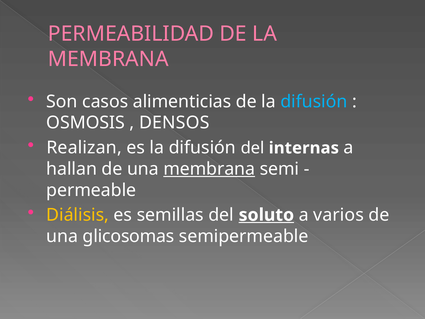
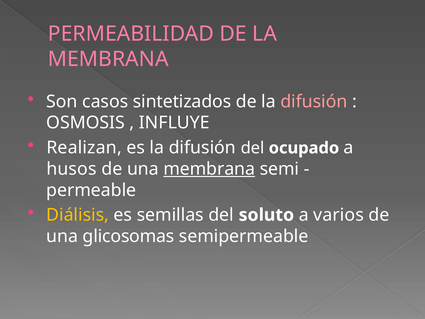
alimenticias: alimenticias -> sintetizados (182, 101)
difusión colour: light blue -> pink (314, 101)
DENSOS: DENSOS -> INFLUYE (174, 123)
internas: internas -> ocupado (304, 148)
hallan: hallan -> husos (72, 169)
soluto underline: present -> none (266, 215)
